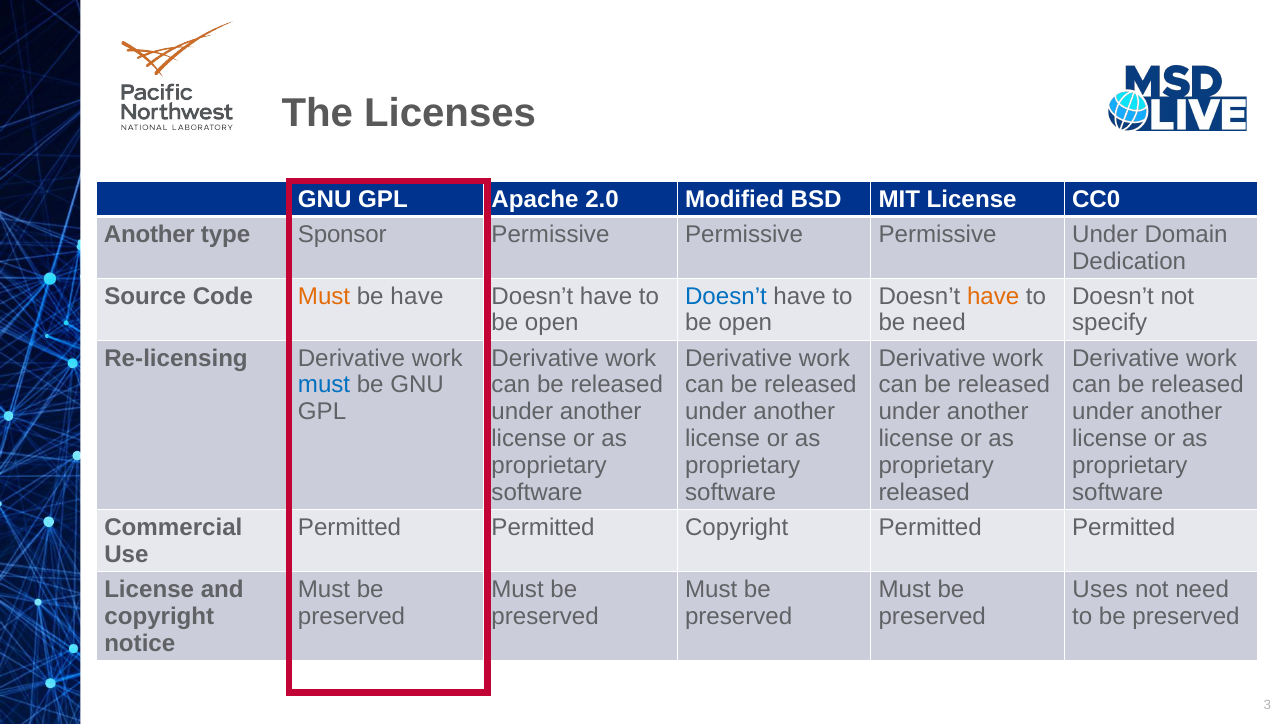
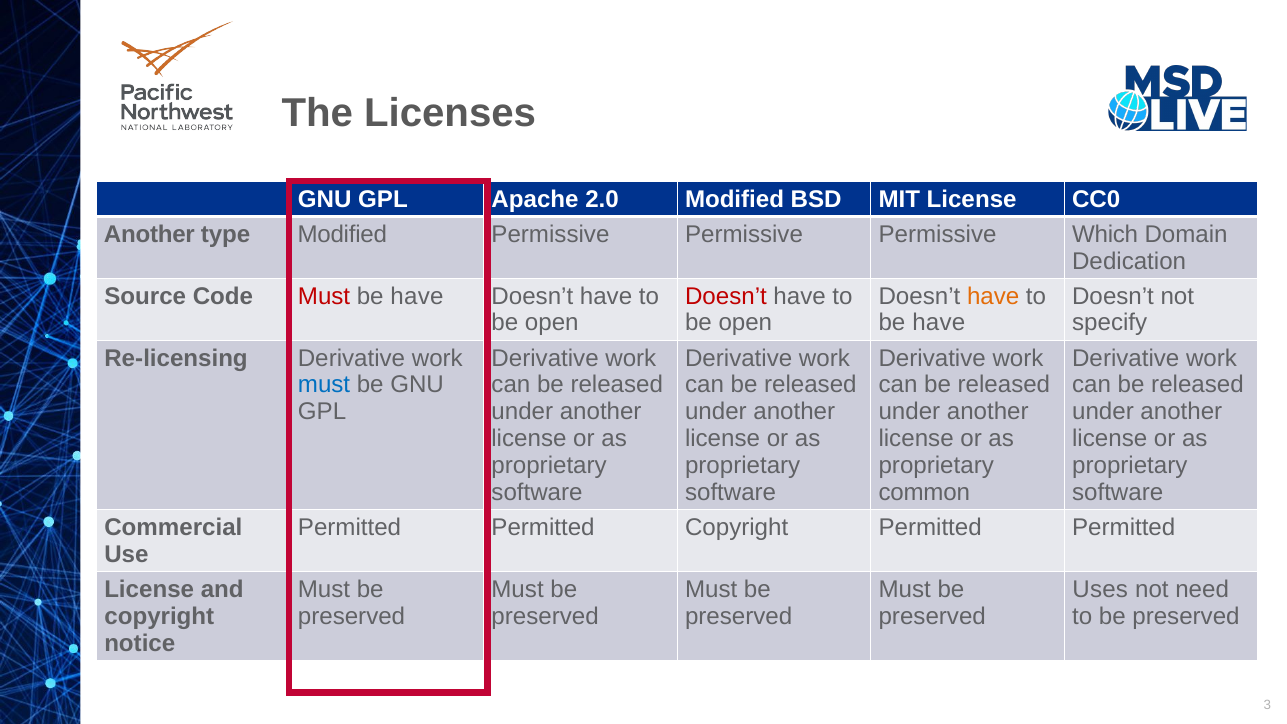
type Sponsor: Sponsor -> Modified (342, 234)
Permissive Under: Under -> Which (1105, 234)
Must colour: orange -> red (324, 296)
Doesn’t colour: blue -> red (726, 296)
need: need -> have (939, 323)
released: released -> common (924, 493)
